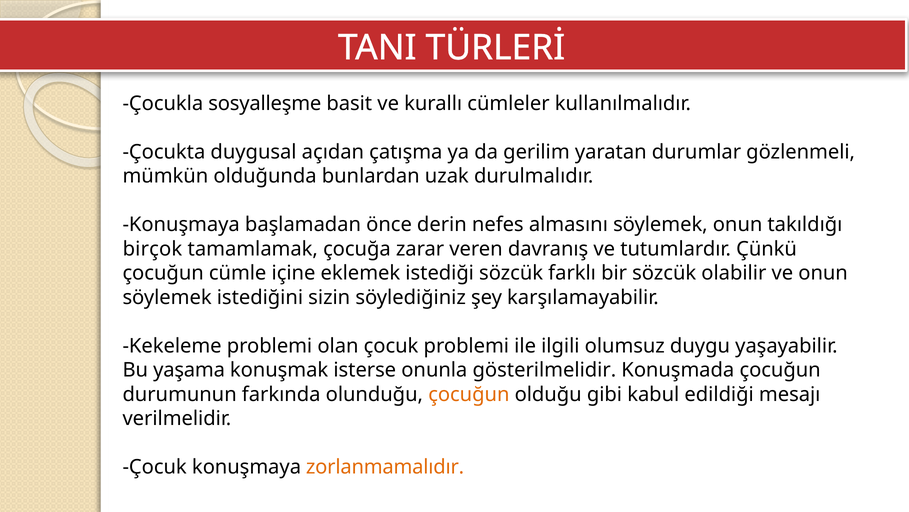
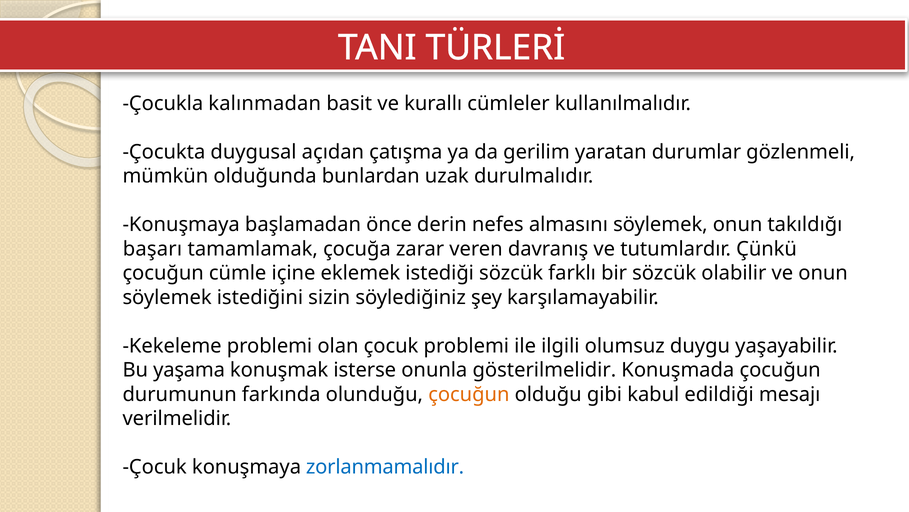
sosyalleşme: sosyalleşme -> kalınmadan (265, 103)
birçok: birçok -> başarı (152, 249)
zorlanmamalıdır colour: orange -> blue (385, 467)
